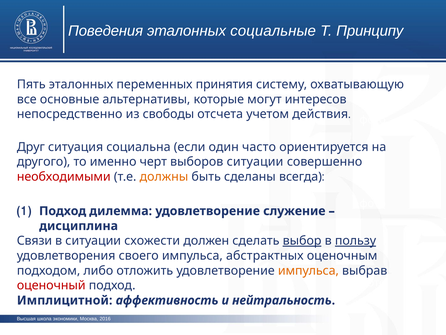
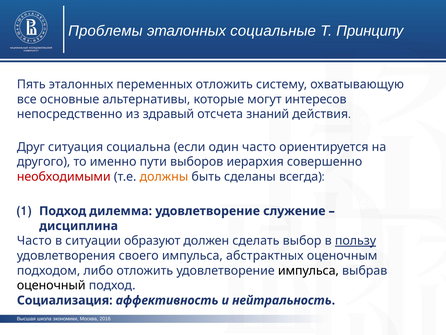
Поведения: Поведения -> Проблемы (105, 31)
переменных принятия: принятия -> отложить (224, 84)
свободы: свободы -> здравый (168, 114)
учетом: учетом -> знаний (268, 114)
черт: черт -> пути (153, 162)
выборов ситуации: ситуации -> иерархия (255, 162)
Связи: Связи -> Часто (34, 240)
схожести: схожести -> образуют (152, 240)
выбор underline: present -> none (302, 240)
импульса colour: orange -> black (308, 270)
оценочный colour: red -> black (51, 285)
Имплицитной: Имплицитной -> Социализация (65, 300)
